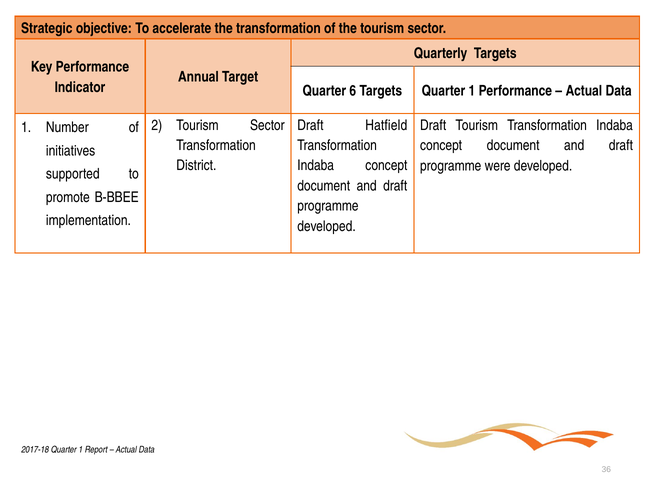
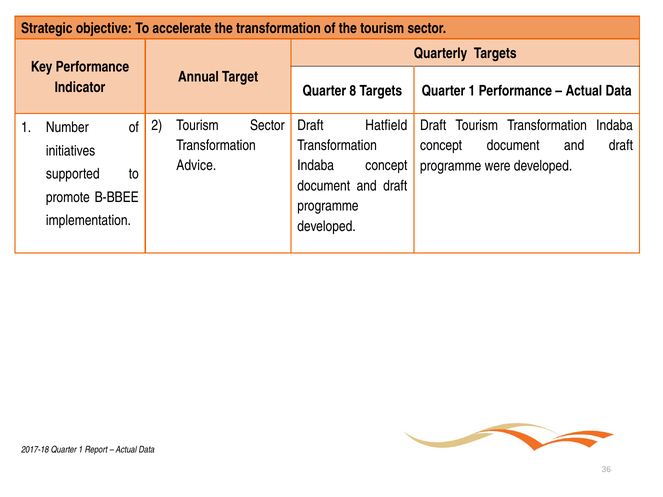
6: 6 -> 8 (353, 91)
District: District -> Advice (196, 166)
